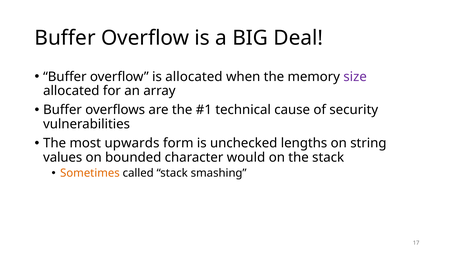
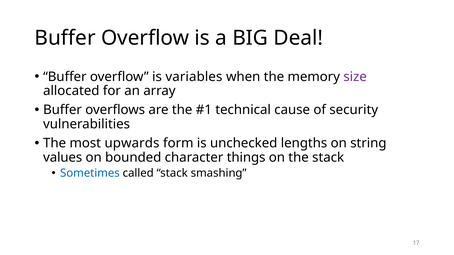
is allocated: allocated -> variables (194, 77)
would: would -> things (246, 158)
Sometimes colour: orange -> blue (90, 173)
